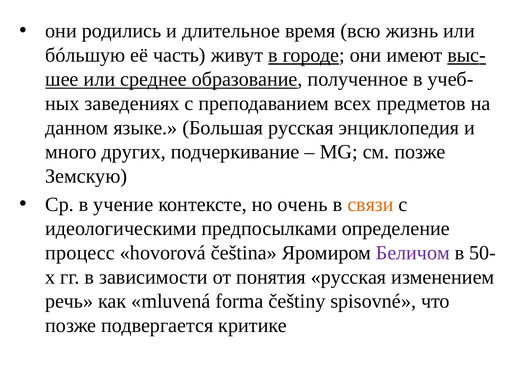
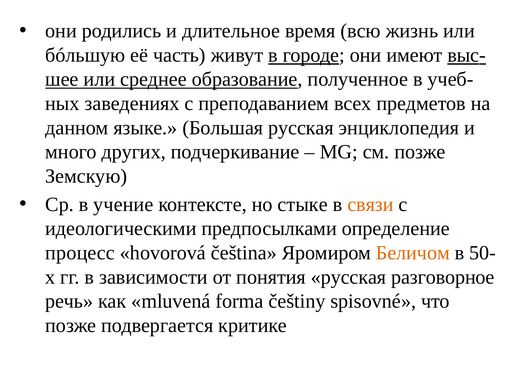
очень: очень -> стыке (303, 204)
Беличом colour: purple -> orange (413, 253)
изменением: изменением -> разговорное (443, 277)
